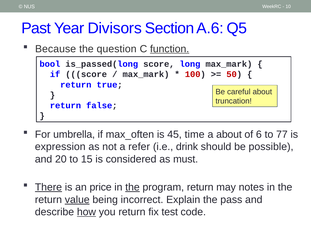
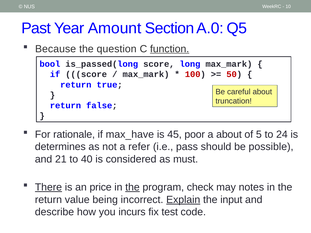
Divisors: Divisors -> Amount (115, 28)
A.6: A.6 -> A.0 (210, 28)
umbrella: umbrella -> rationale (74, 135)
max_often: max_often -> max_have (130, 135)
time: time -> poor (195, 135)
6: 6 -> 5 (259, 135)
77: 77 -> 24 (282, 135)
expression: expression -> determines (60, 147)
drink: drink -> pass (187, 147)
20: 20 -> 21 (61, 159)
15: 15 -> 40 (87, 159)
program return: return -> check (200, 187)
value underline: present -> none (77, 200)
Explain underline: none -> present (183, 200)
pass: pass -> input (231, 200)
how underline: present -> none (86, 212)
you return: return -> incurs (132, 212)
